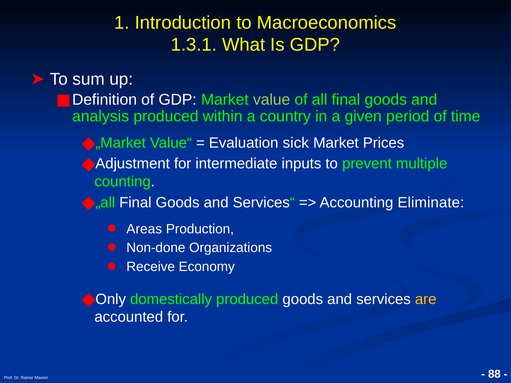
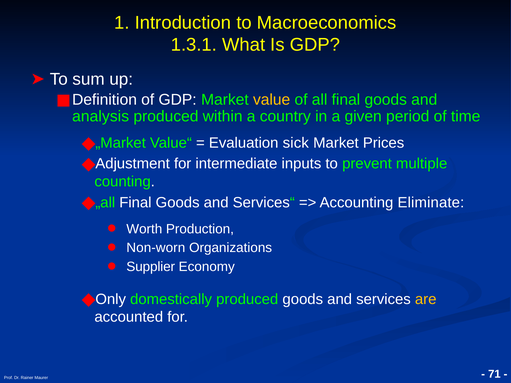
value colour: light green -> yellow (272, 100)
Areas: Areas -> Worth (144, 229)
Non-done: Non-done -> Non-worn (156, 248)
Receive: Receive -> Supplier (151, 267)
88: 88 -> 71 (494, 374)
